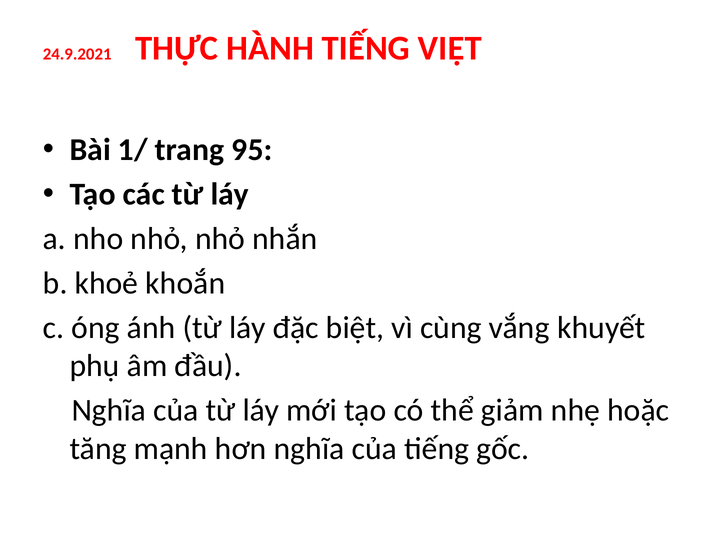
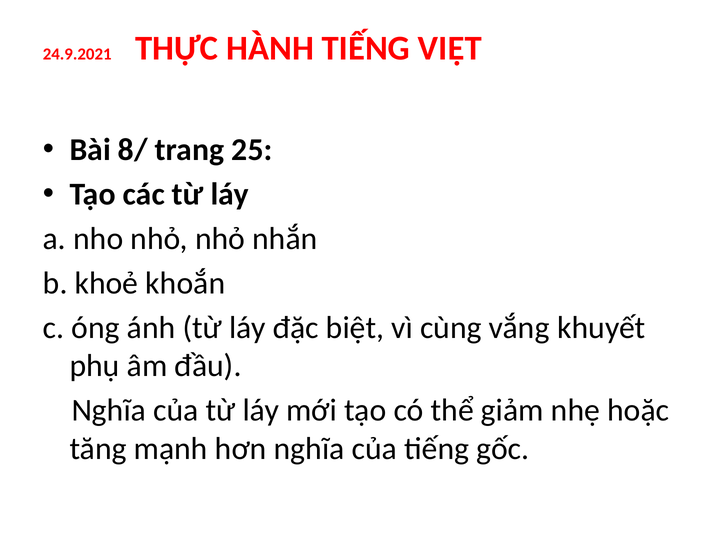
1/: 1/ -> 8/ (133, 150)
95: 95 -> 25 (252, 150)
